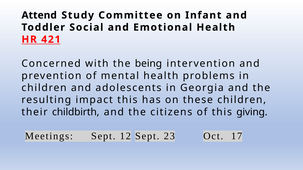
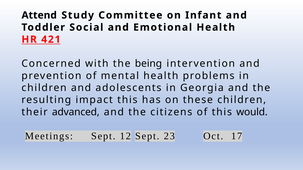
childbirth: childbirth -> advanced (76, 112)
giving: giving -> would (252, 112)
